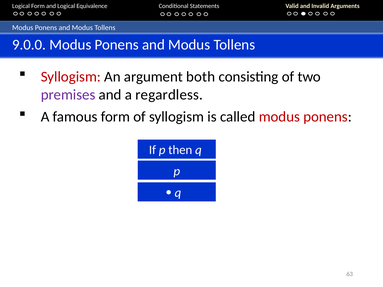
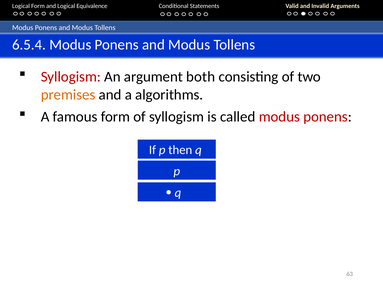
9.0.0: 9.0.0 -> 6.5.4 (29, 45)
premises colour: purple -> orange (68, 95)
regardless: regardless -> algorithms (169, 95)
